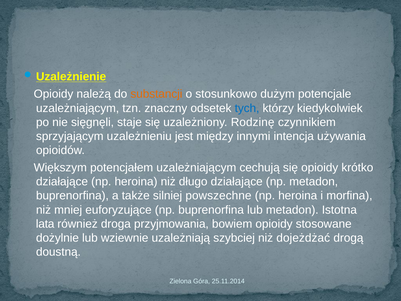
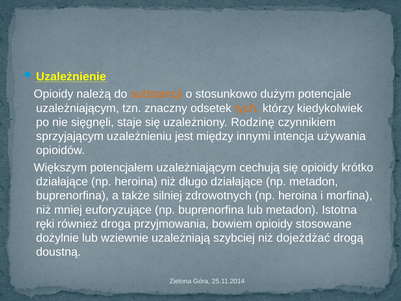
tych colour: blue -> orange (247, 108)
powszechne: powszechne -> zdrowotnych (218, 196)
lata: lata -> ręki (45, 224)
